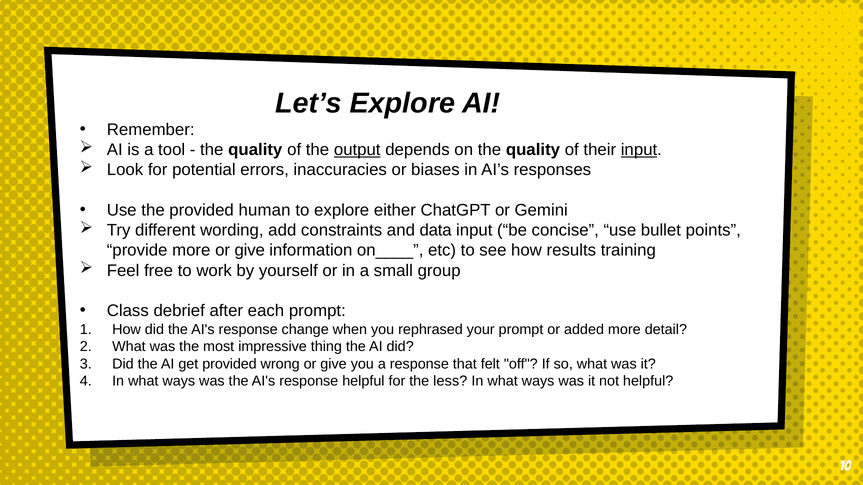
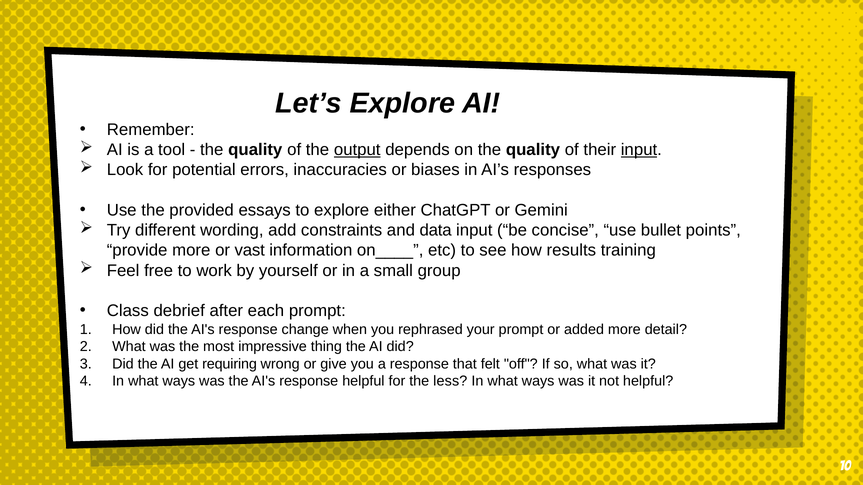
human: human -> essays (265, 210)
more or give: give -> vast (250, 251)
get provided: provided -> requiring (230, 364)
